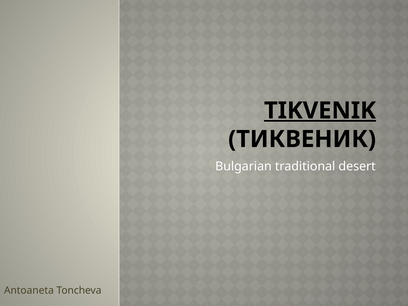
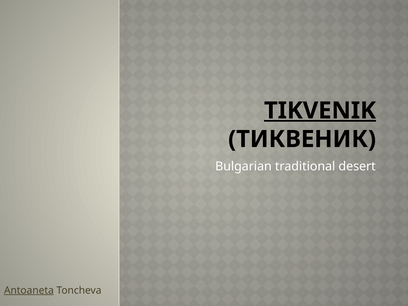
Antoaneta underline: none -> present (29, 290)
